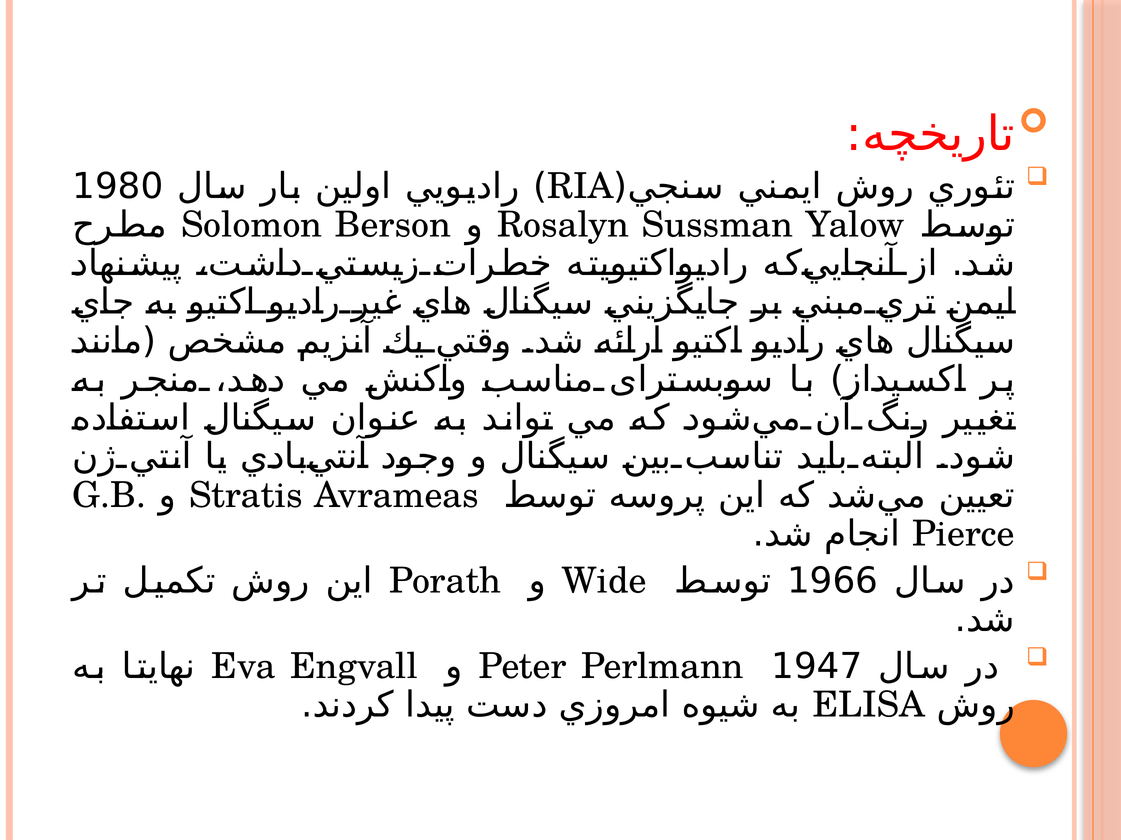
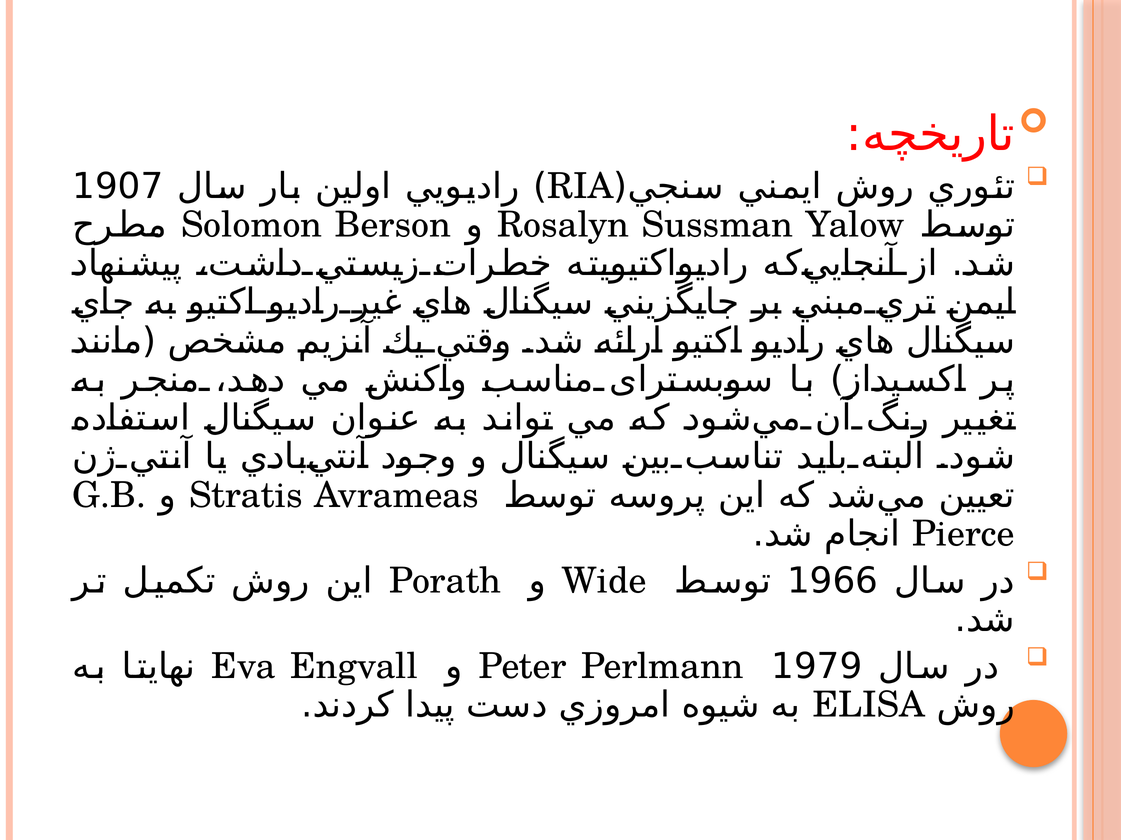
1980: 1980 -> 1907 (118, 186)
1947: 1947 -> 1979 (817, 667)
